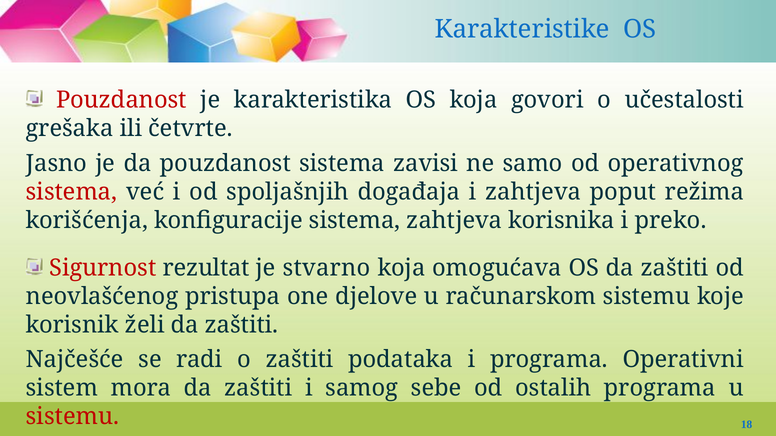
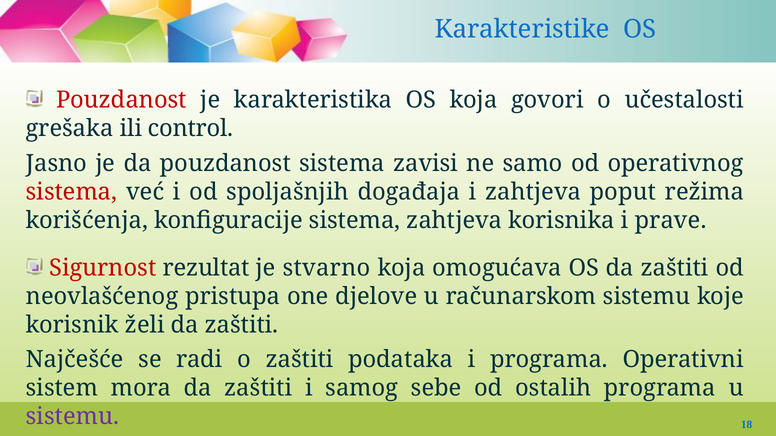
četvrte: četvrte -> control (191, 129)
preko: preko -> prave (671, 220)
sistemu colour: red -> purple (72, 417)
